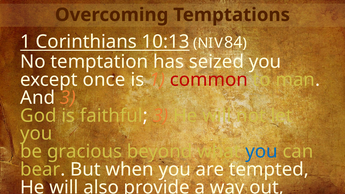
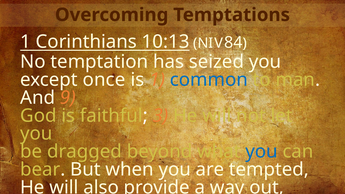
common colour: red -> blue (209, 80)
And 3: 3 -> 9 (68, 98)
gracious: gracious -> dragged (84, 152)
